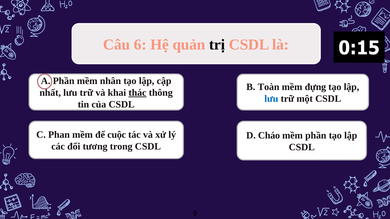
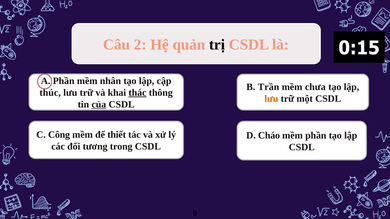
6: 6 -> 2 (140, 45)
Toàn: Toàn -> Trần (269, 87)
đựng: đựng -> chưa (315, 87)
nhất: nhất -> thúc (50, 93)
lưu colour: blue -> orange (271, 99)
của underline: none -> present (99, 105)
Phan: Phan -> Công (59, 135)
cuộc: cuộc -> thiết (117, 135)
